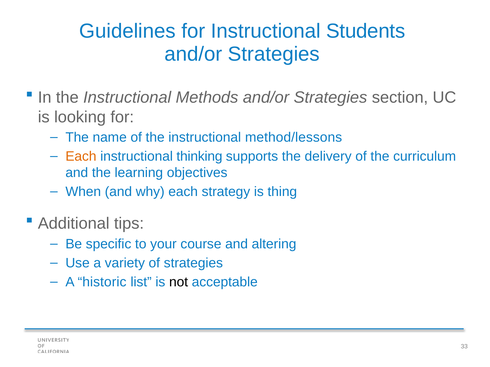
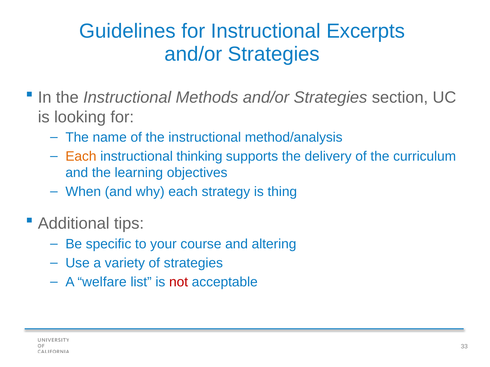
Students: Students -> Excerpts (366, 31)
method/lessons: method/lessons -> method/analysis (294, 138)
historic: historic -> welfare (102, 283)
not colour: black -> red (179, 283)
